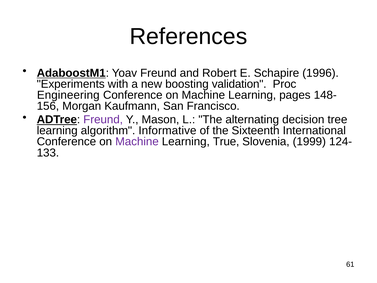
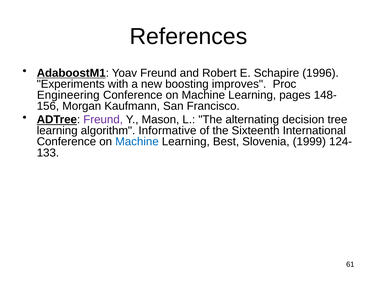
validation: validation -> improves (239, 84)
Machine colour: purple -> blue (137, 142)
True: True -> Best (226, 142)
